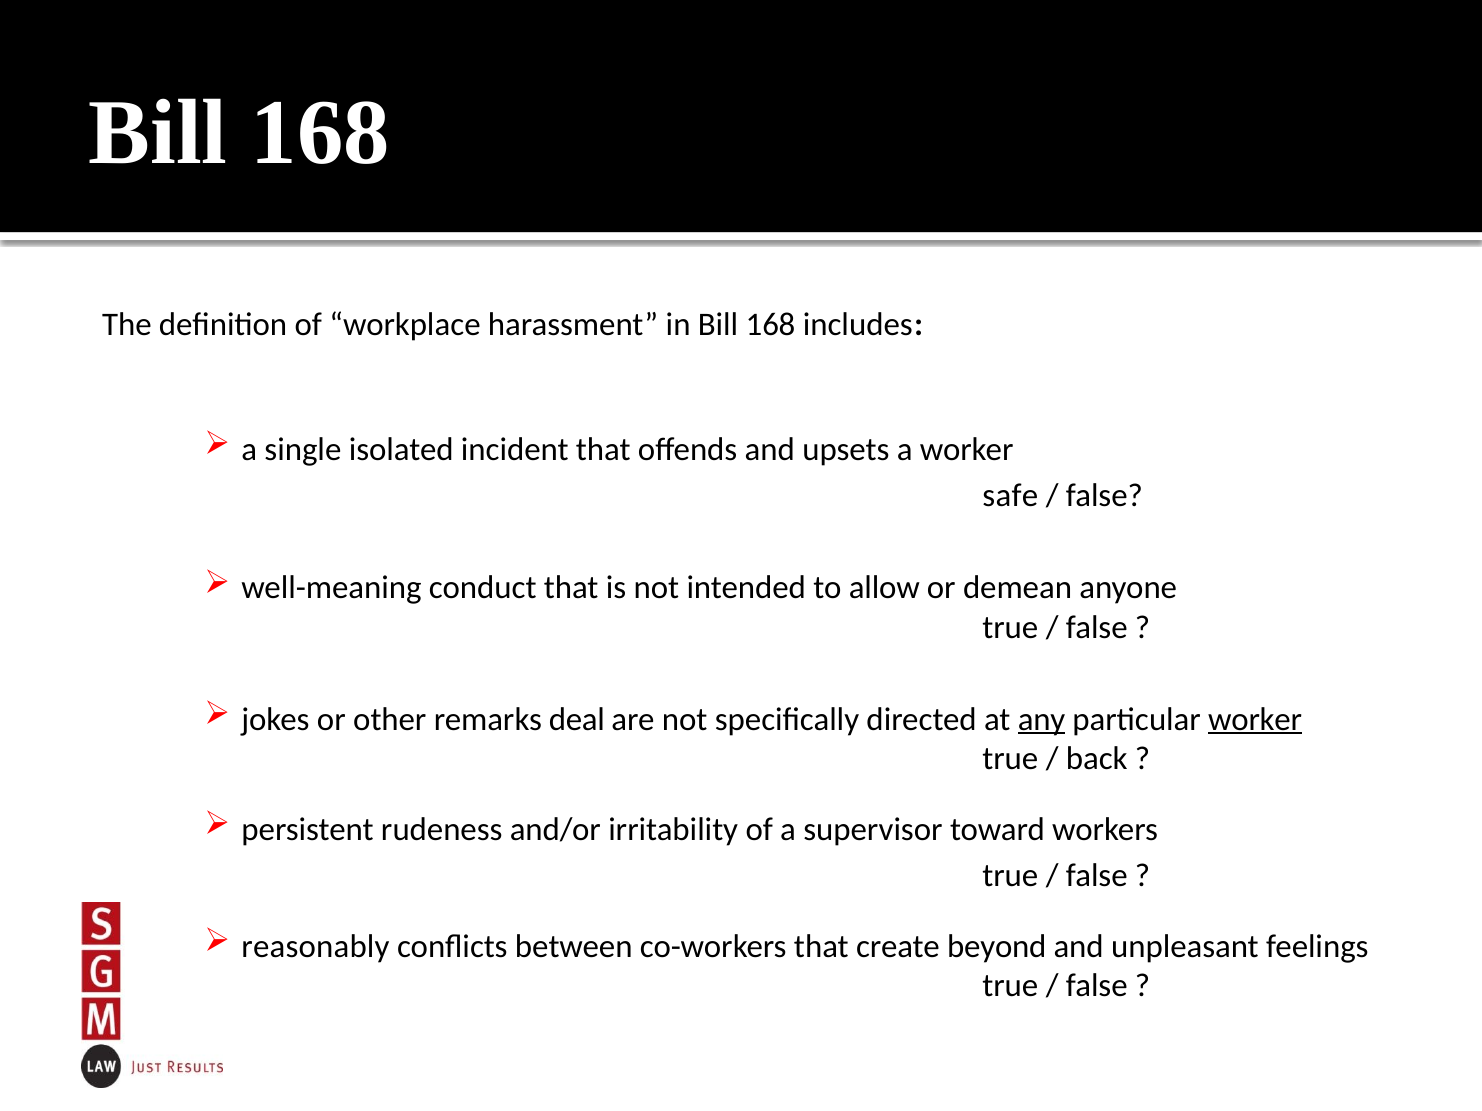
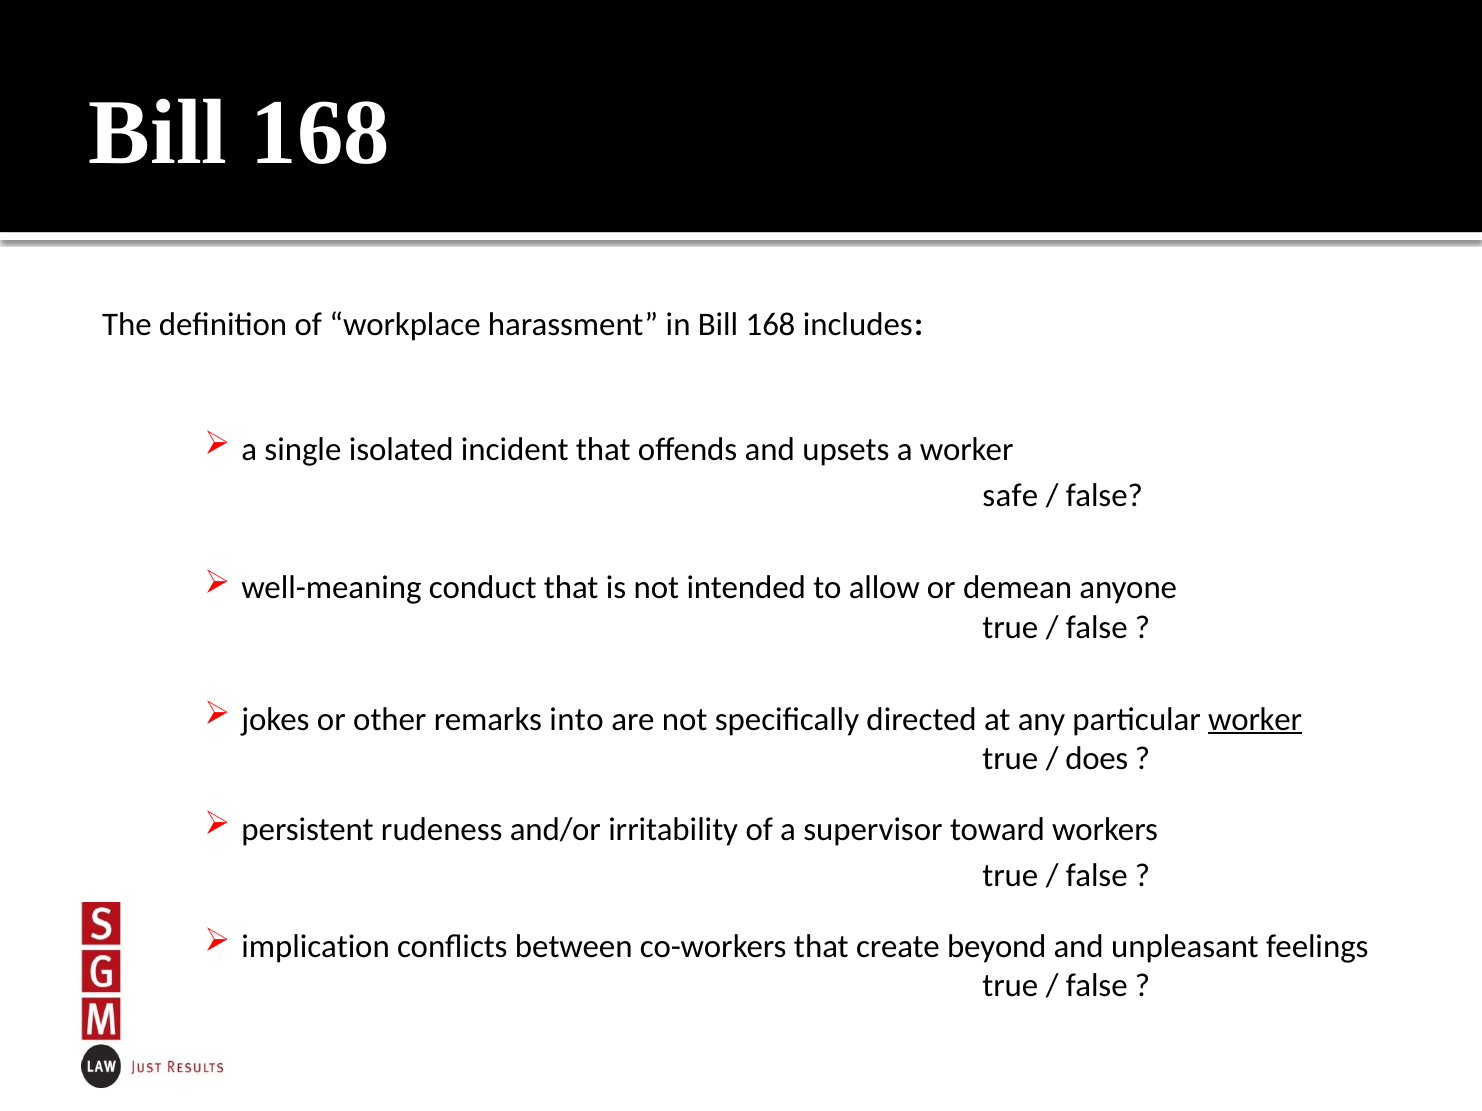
deal: deal -> into (577, 720)
any underline: present -> none (1042, 720)
back: back -> does (1097, 759)
reasonably: reasonably -> implication (316, 947)
